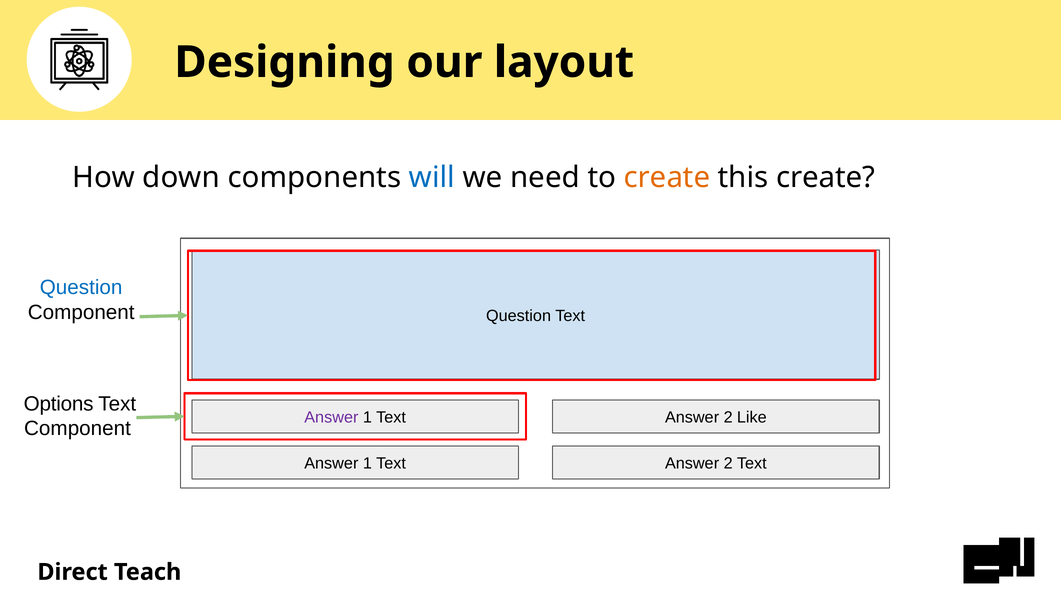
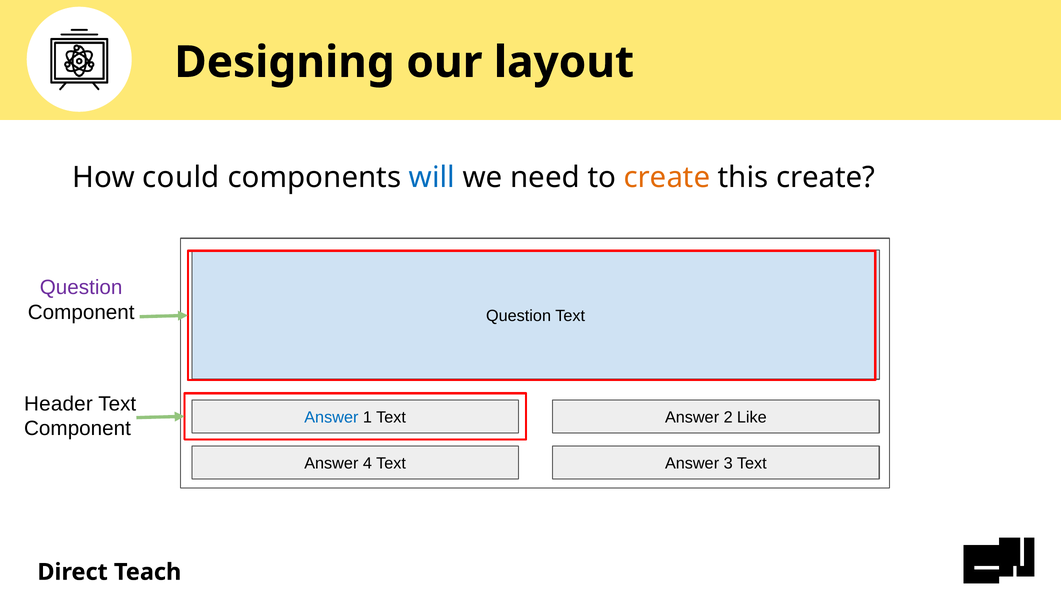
down: down -> could (181, 177)
Question colour: blue -> purple (81, 287)
Options: Options -> Header (58, 404)
Answer colour: purple -> blue (331, 417)
1: 1 -> 4 (367, 463)
2: 2 -> 3 (728, 463)
